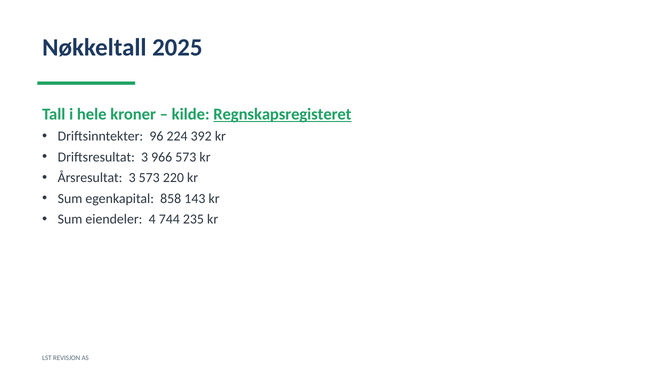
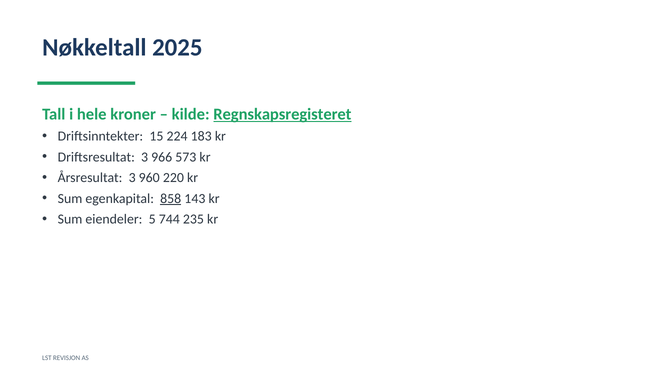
96: 96 -> 15 (156, 136)
392: 392 -> 183 (201, 136)
3 573: 573 -> 960 (149, 178)
858 underline: none -> present (171, 199)
4: 4 -> 5 (152, 219)
